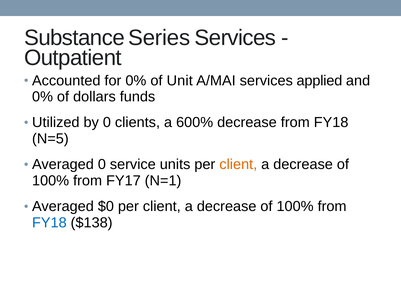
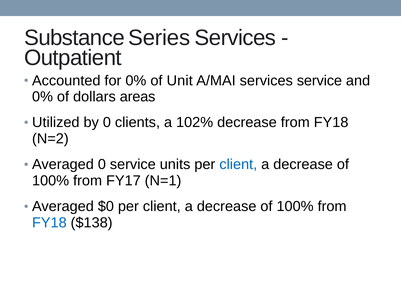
services applied: applied -> service (319, 81)
funds: funds -> areas (138, 97)
600%: 600% -> 102% (195, 122)
N=5: N=5 -> N=2 (50, 139)
client colour: orange -> blue (238, 164)
